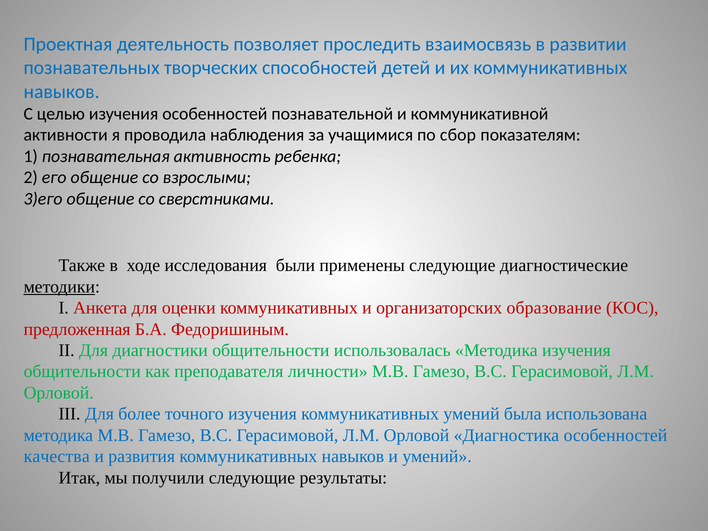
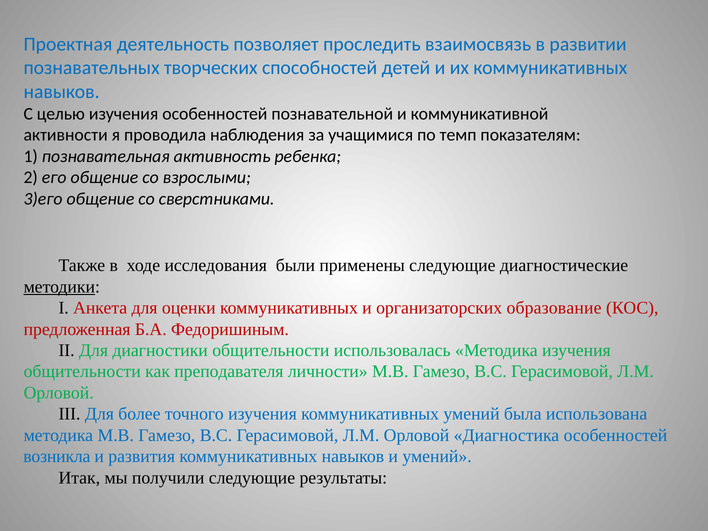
сбор: сбор -> темп (458, 135)
качества: качества -> возникла (57, 457)
